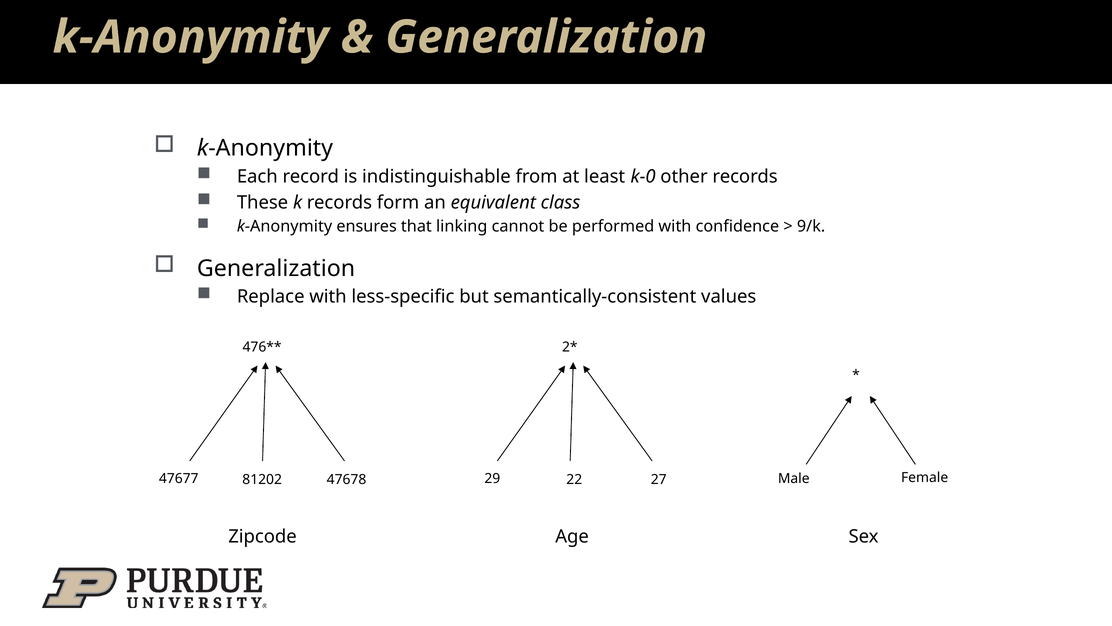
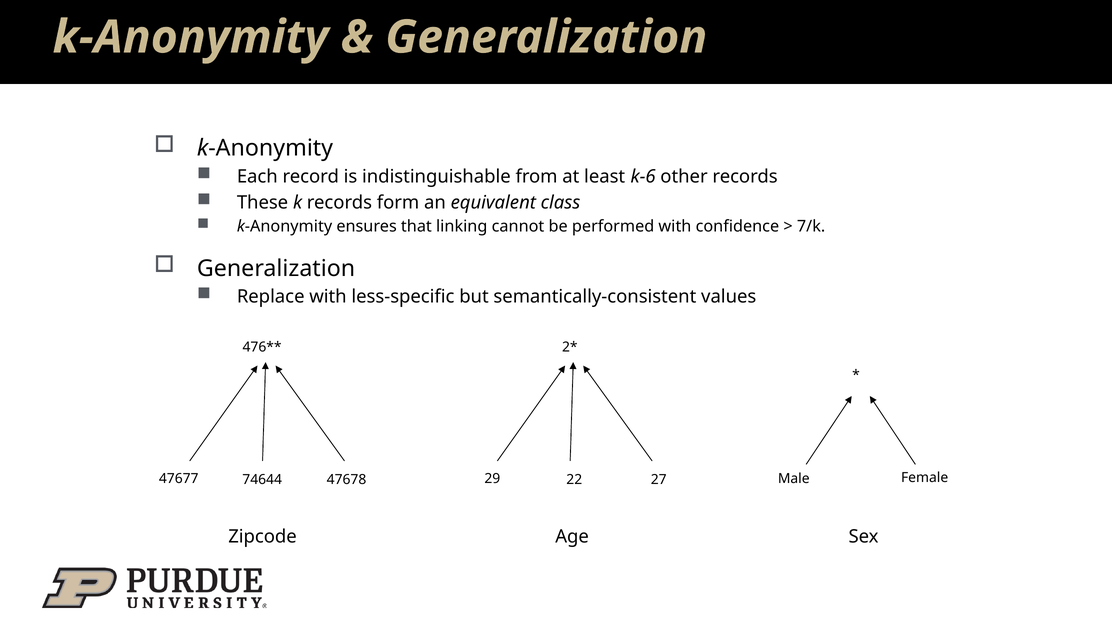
k-0: k-0 -> k-6 (643, 177)
9/k: 9/k -> 7/k (811, 226)
81202: 81202 -> 74644 (262, 479)
